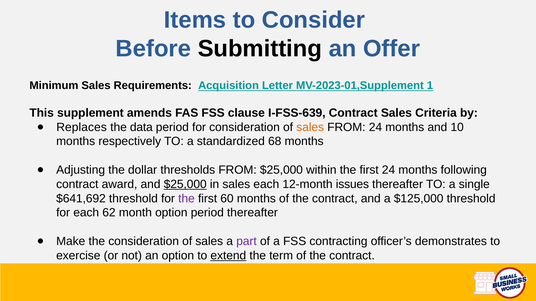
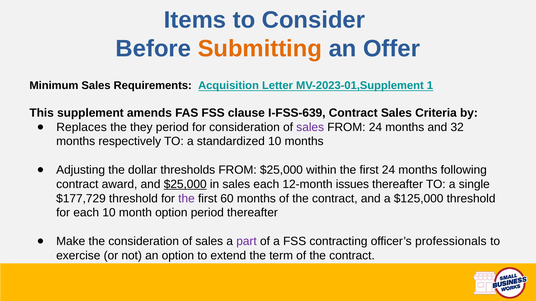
Submitting colour: black -> orange (260, 49)
data: data -> they (141, 127)
sales colour: orange -> purple (310, 127)
10: 10 -> 32 (457, 127)
standardized 68: 68 -> 10 (275, 142)
$641,692: $641,692 -> $177,729 (81, 199)
each 62: 62 -> 10 (109, 213)
demonstrates: demonstrates -> professionals (451, 242)
extend underline: present -> none (228, 256)
